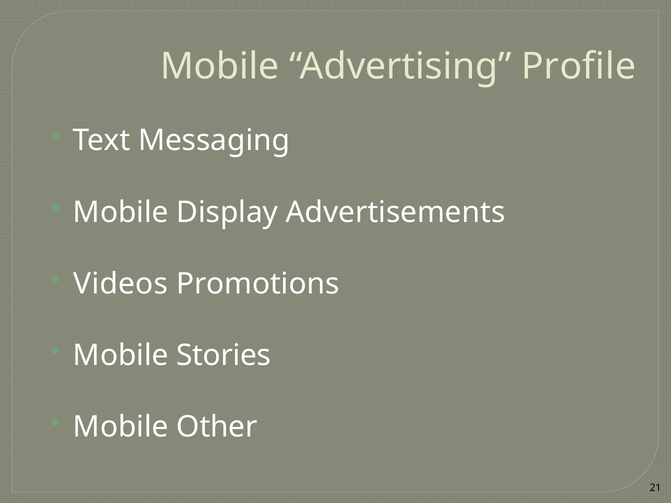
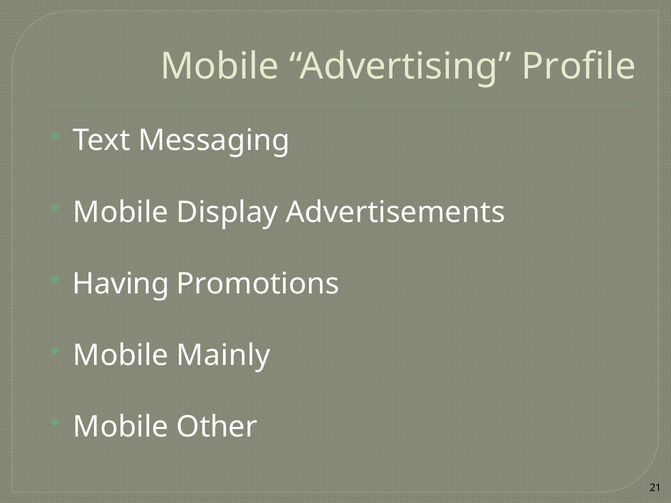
Videos: Videos -> Having (121, 284)
Stories: Stories -> Mainly (223, 355)
